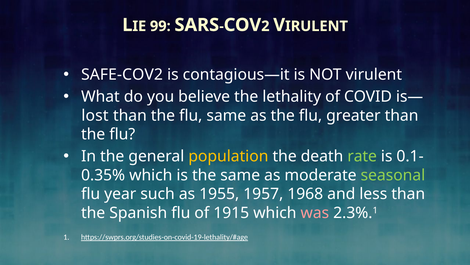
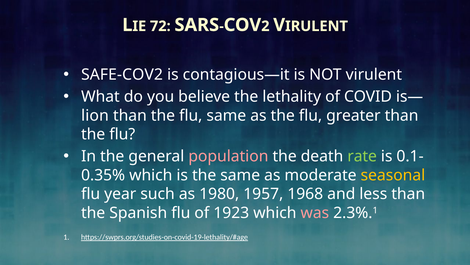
99: 99 -> 72 (160, 26)
lost: lost -> lion (95, 115)
population colour: yellow -> pink (228, 156)
seasonal colour: light green -> yellow (393, 175)
1955: 1955 -> 1980 (219, 194)
1915: 1915 -> 1923 (231, 212)
